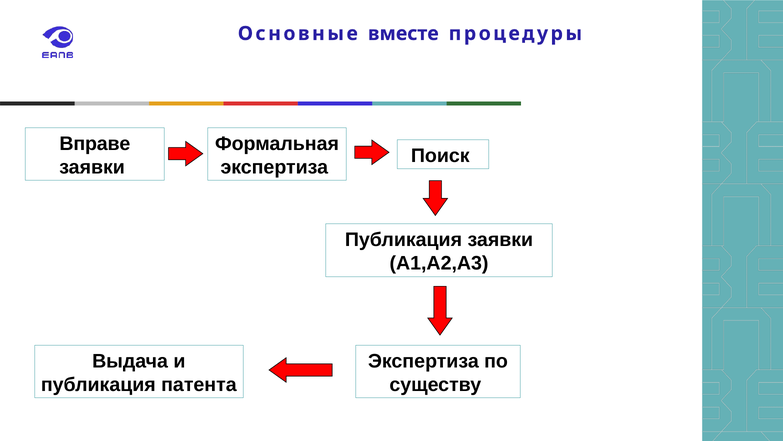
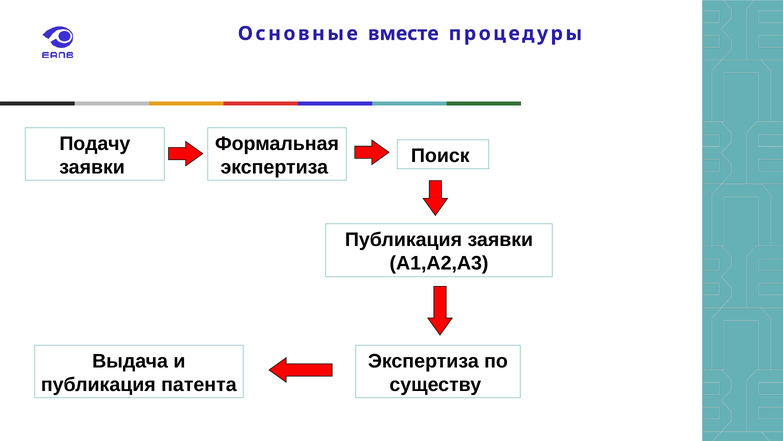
Вправе: Вправе -> Подачу (95, 143)
